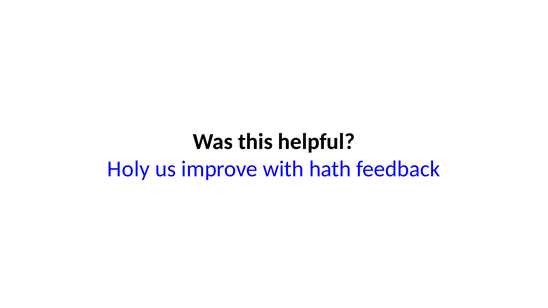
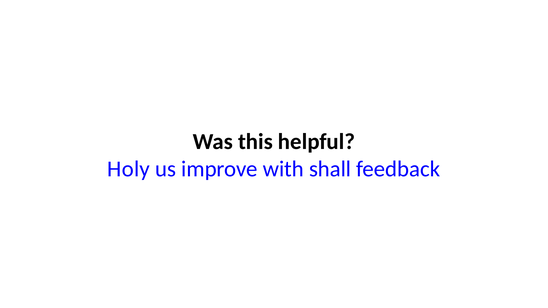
hath: hath -> shall (330, 169)
